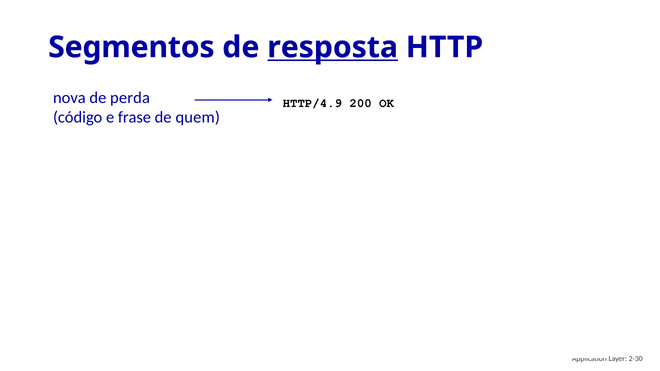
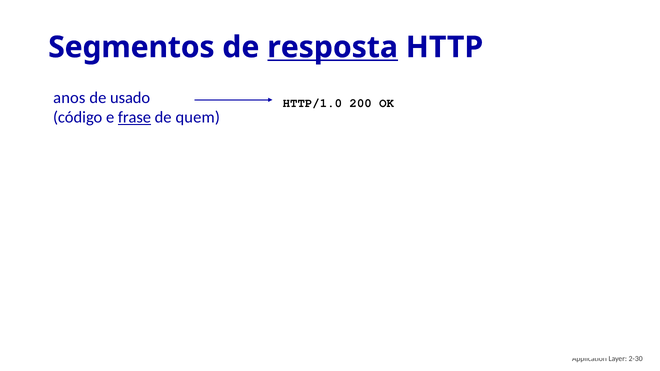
nova: nova -> anos (69, 98)
perda: perda -> usado (130, 98)
HTTP/4.9: HTTP/4.9 -> HTTP/1.0 (312, 103)
frase underline: none -> present (135, 117)
